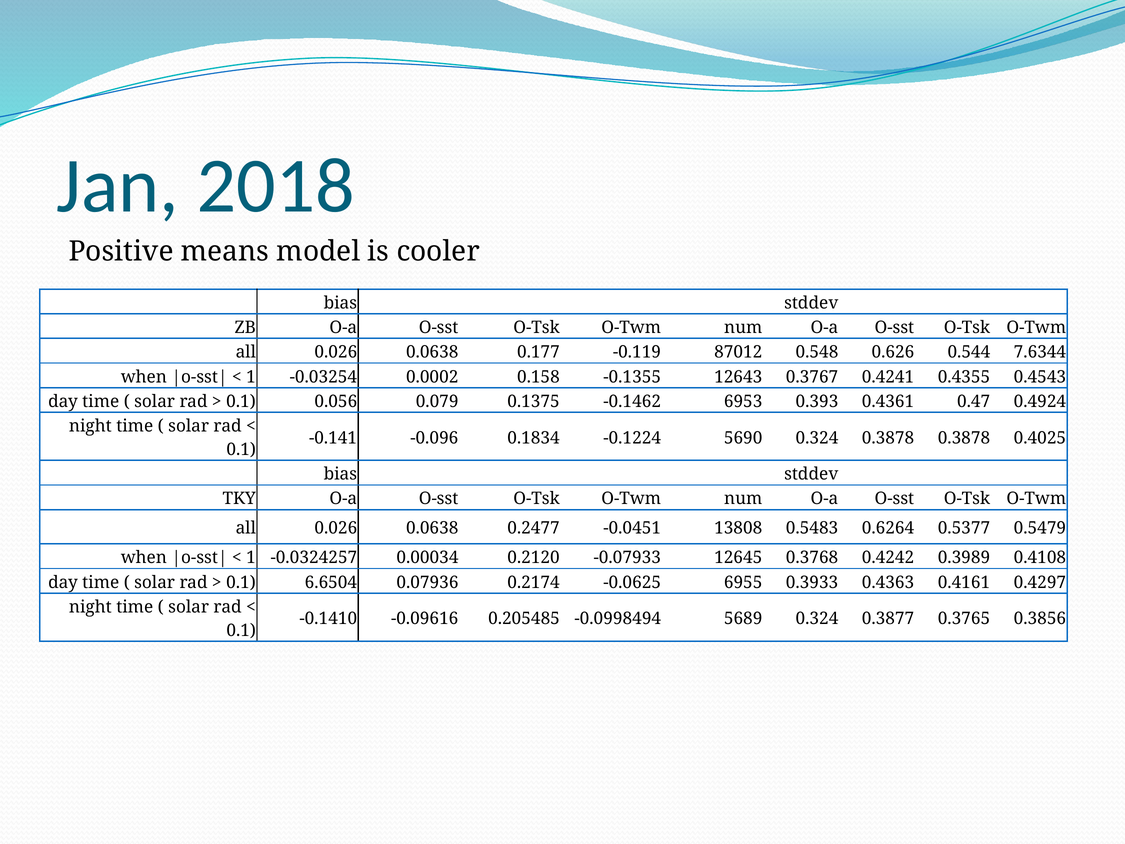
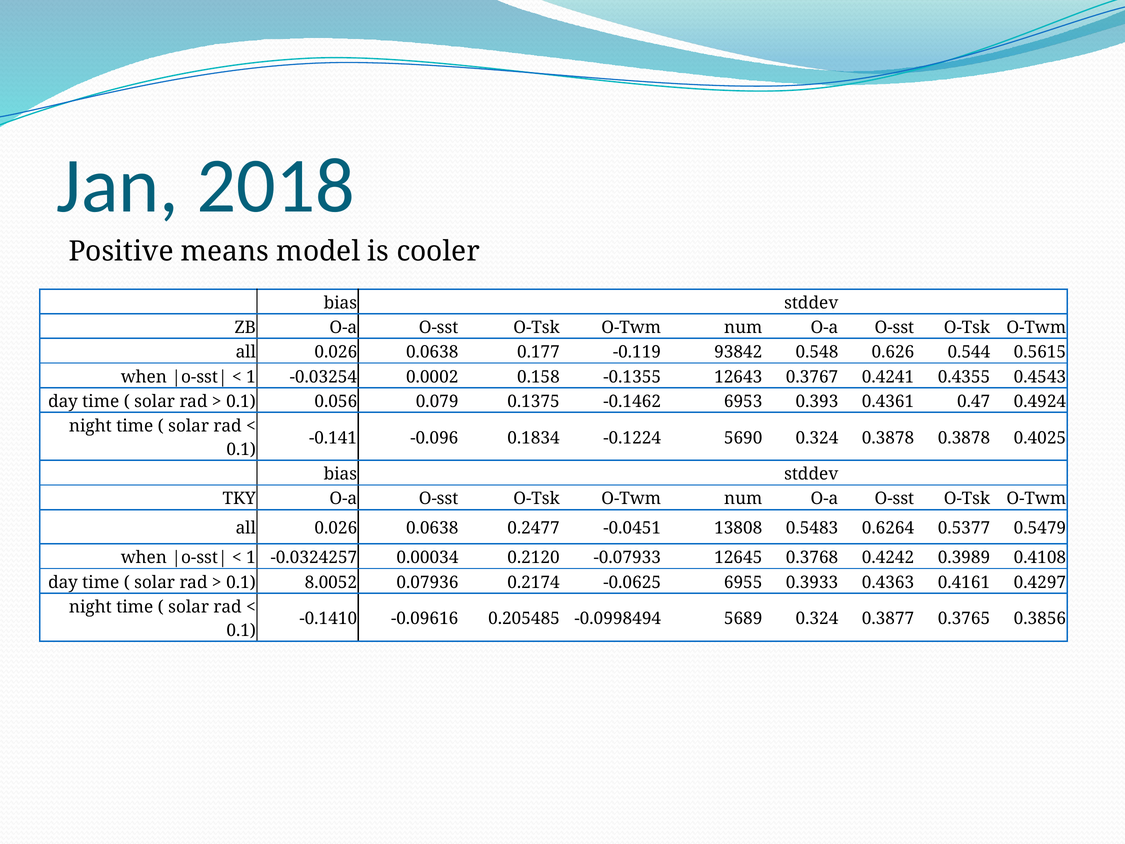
87012: 87012 -> 93842 (738, 352)
7.6344: 7.6344 -> 0.5615 (1040, 352)
6.6504: 6.6504 -> 8.0052 (331, 582)
